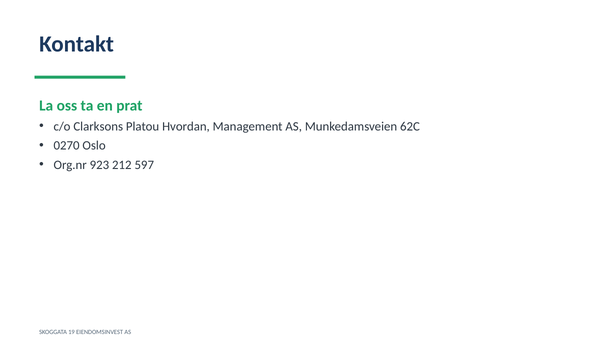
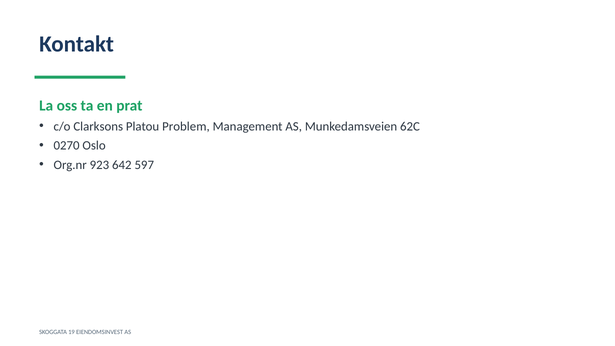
Hvordan: Hvordan -> Problem (186, 126)
212: 212 -> 642 (122, 165)
